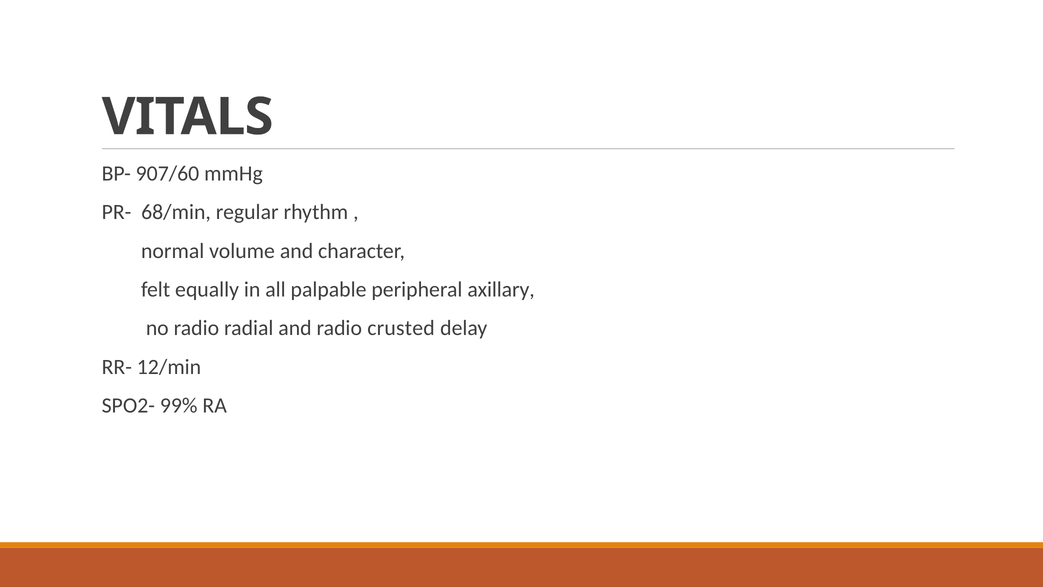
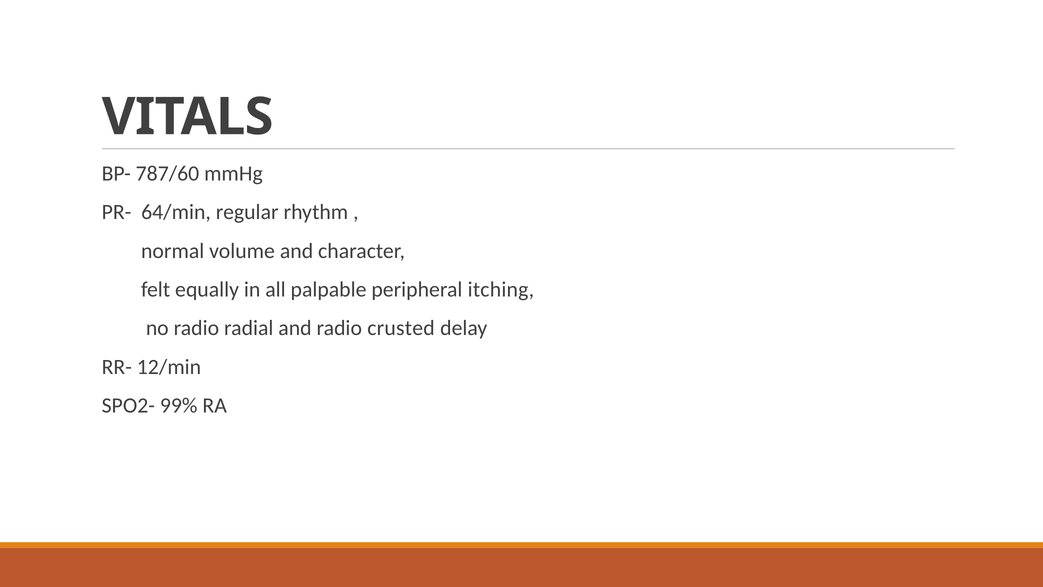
907/60: 907/60 -> 787/60 (167, 173)
68/min: 68/min -> 64/min (176, 212)
axillary: axillary -> itching (501, 289)
